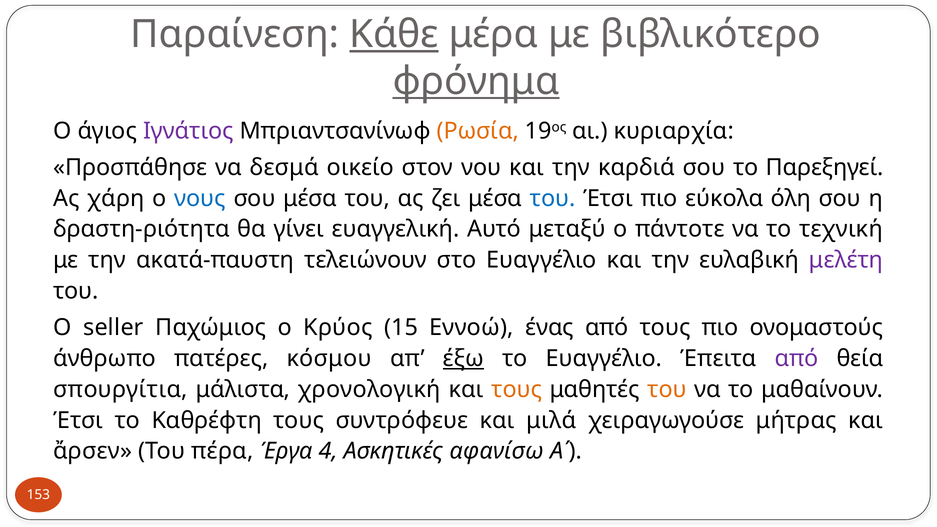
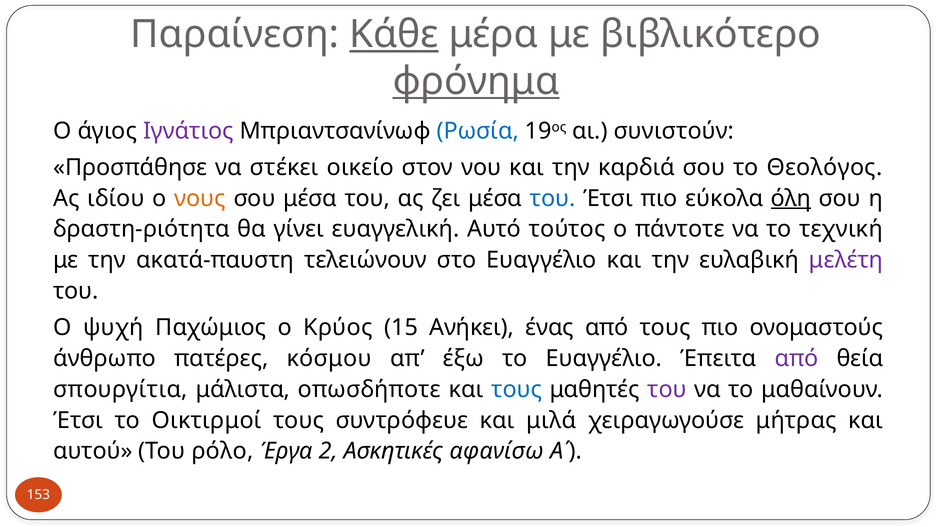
Ρωσία colour: orange -> blue (478, 131)
κυριαρχία: κυριαρχία -> συνιστούν (674, 131)
δεσμά: δεσμά -> στέκει (284, 167)
Παρεξηγεί: Παρεξηγεί -> Θεολόγος (825, 167)
χάρη: χάρη -> ιδίου (116, 198)
νους colour: blue -> orange (200, 198)
όλη underline: none -> present (791, 198)
μεταξύ: μεταξύ -> τούτος (567, 229)
seller: seller -> ψυχή (113, 328)
Εννοώ: Εννοώ -> Ανήκει (472, 328)
έξω underline: present -> none (463, 359)
χρονολογική: χρονολογική -> οπωσδήποτε (369, 389)
τους colour: orange -> blue (517, 389)
του colour: orange -> purple (667, 389)
Καθρέφτη: Καθρέφτη -> Οικτιρμοί (207, 420)
ἄρσεν: ἄρσεν -> αυτού (93, 451)
πέρα: πέρα -> ρόλο (222, 451)
4: 4 -> 2 (328, 451)
